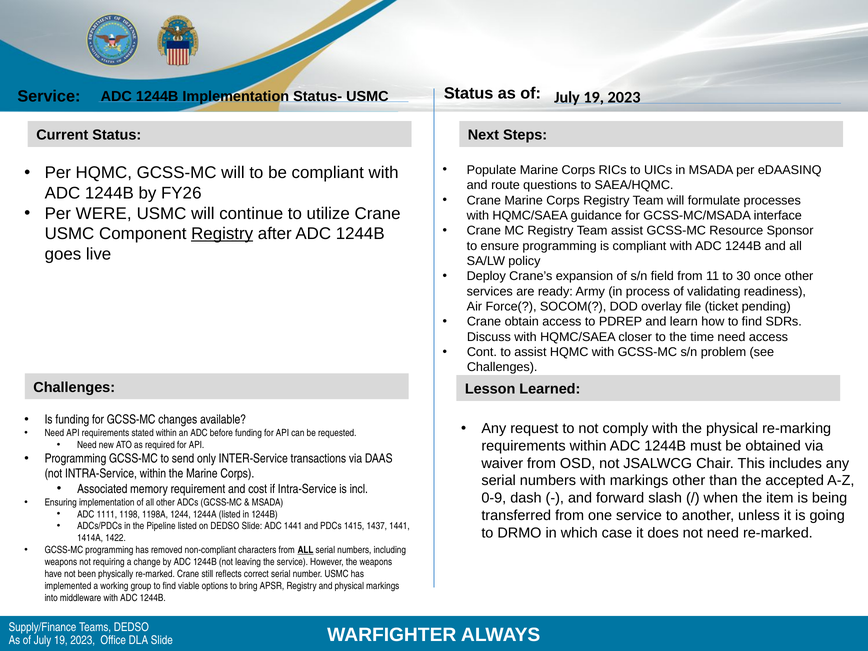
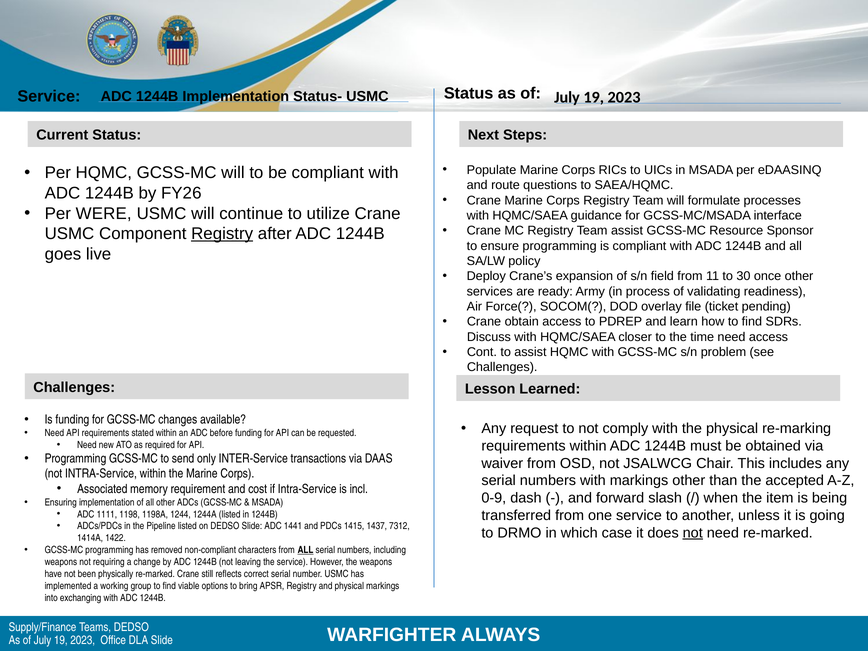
1437 1441: 1441 -> 7312 (399, 526)
not underline: none -> present (693, 533)
middleware: middleware -> exchanging (81, 598)
